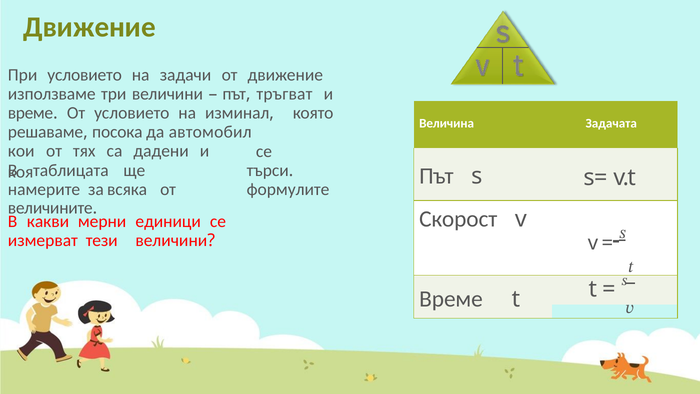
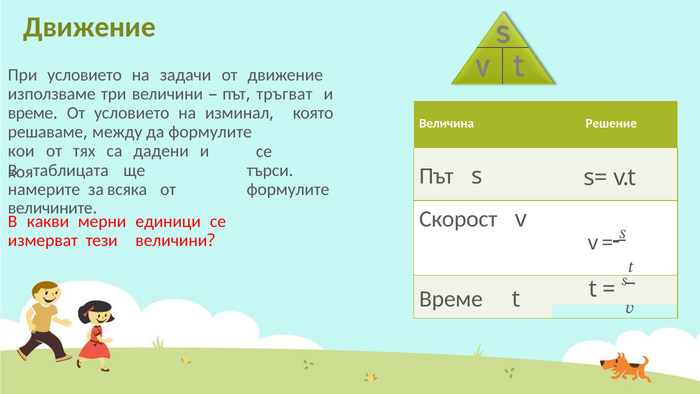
Задачата: Задачата -> Решение (611, 123)
посока: посока -> между (117, 132)
да автомобил: автомобил -> формулите (210, 132)
